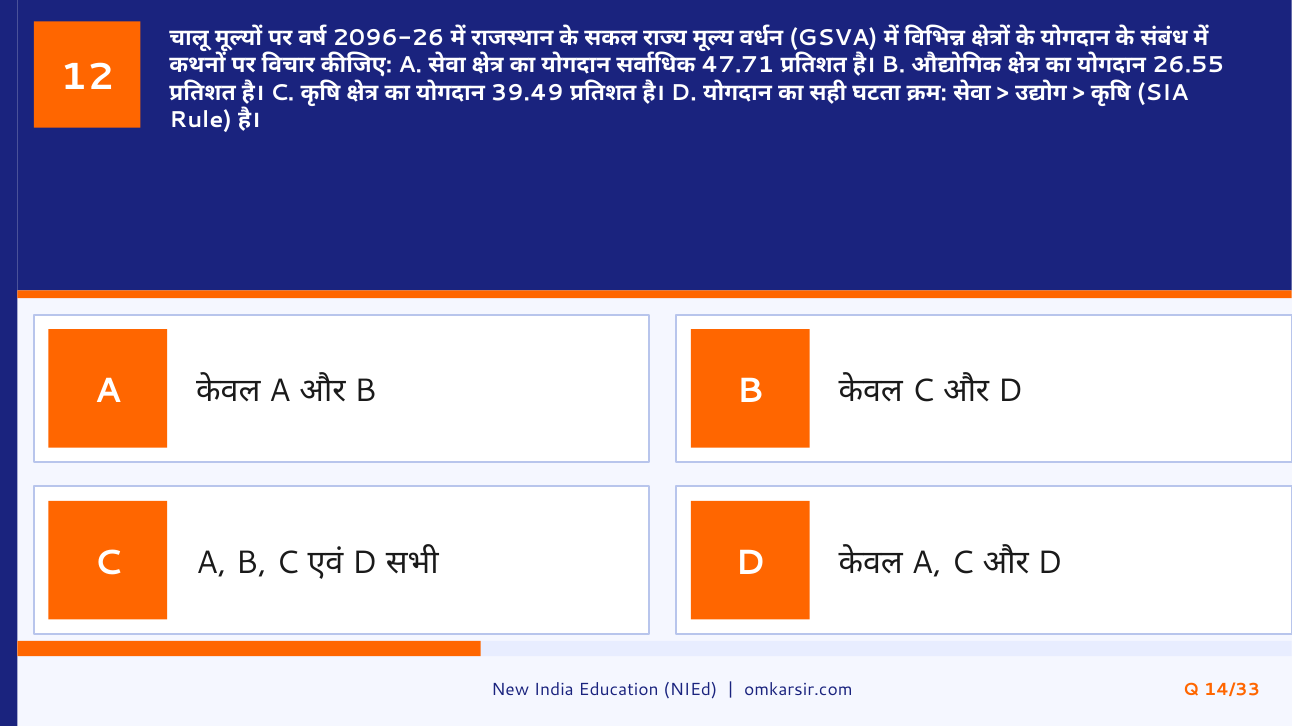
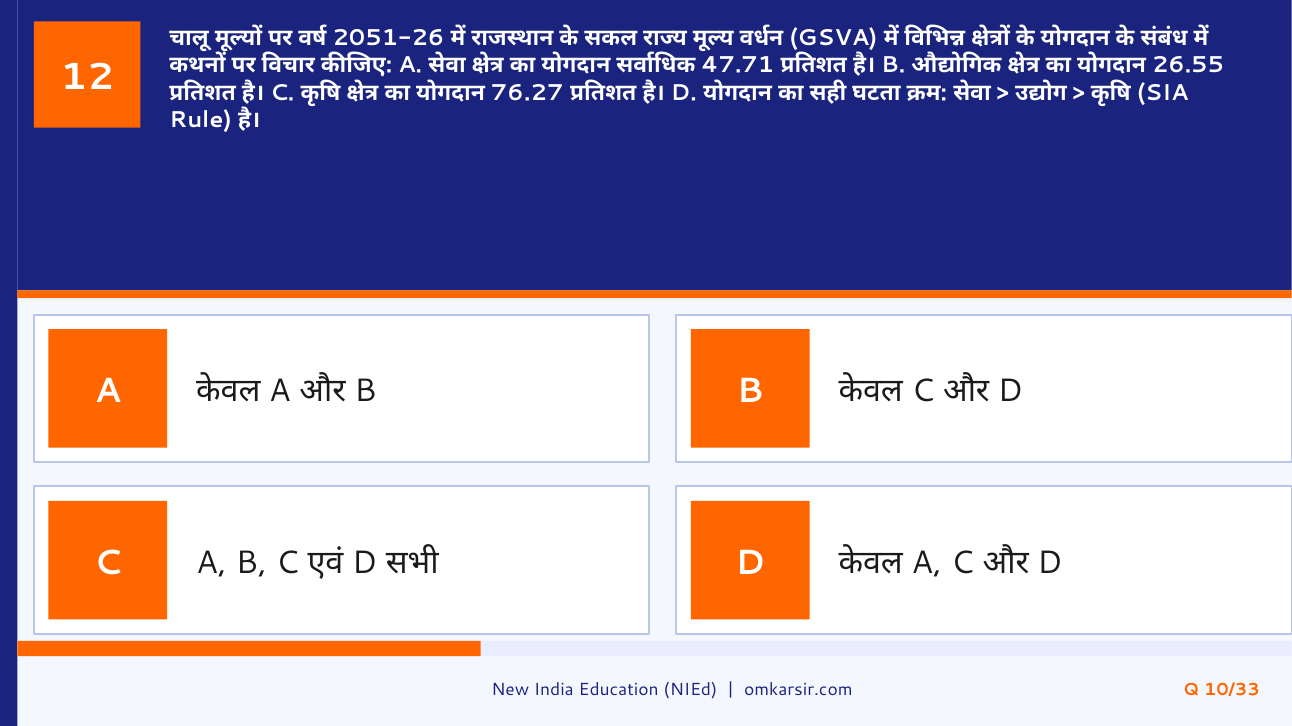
2096-26: 2096-26 -> 2051-26 (388, 38)
39.49: 39.49 -> 76.27 (527, 93)
14/33: 14/33 -> 10/33 (1232, 690)
